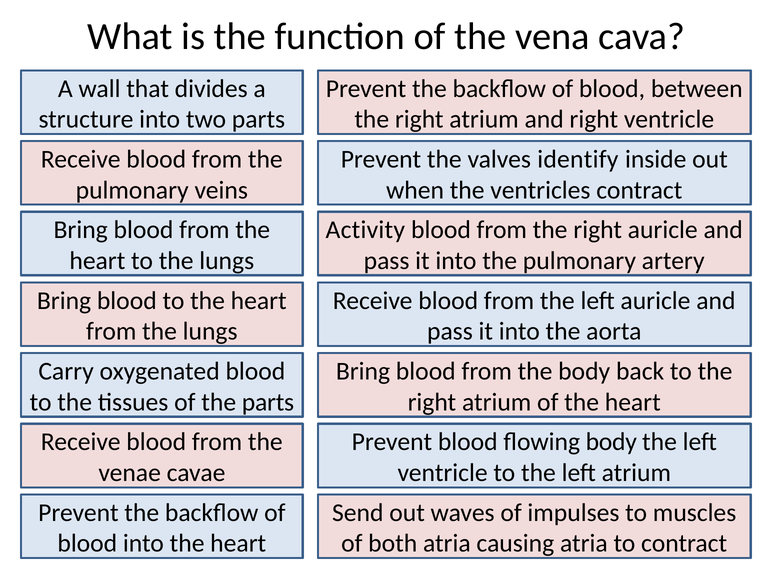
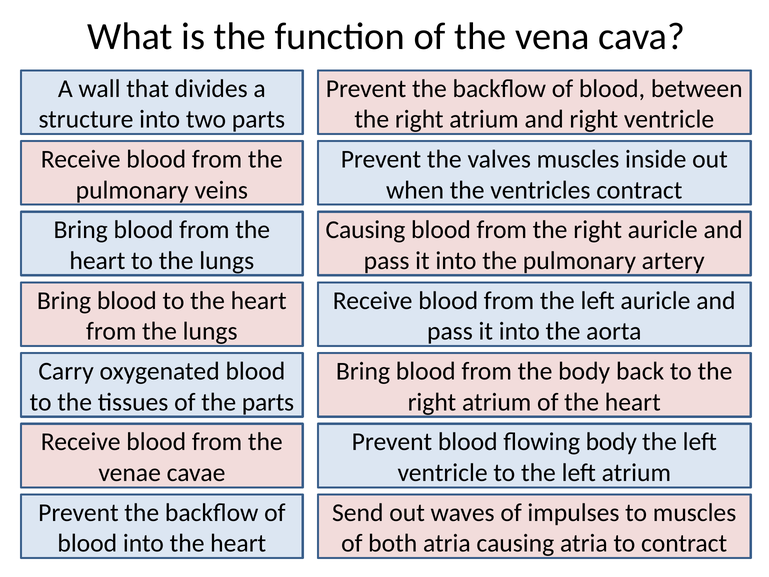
valves identify: identify -> muscles (578, 159)
Activity: Activity -> Causing (366, 230)
